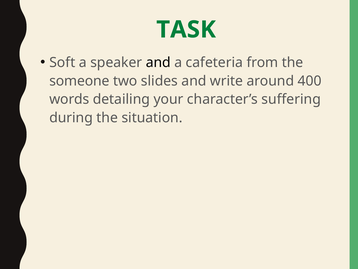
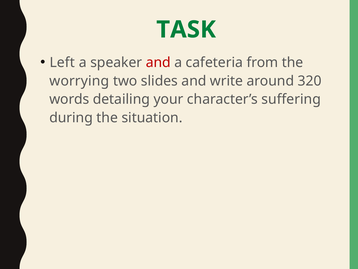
Soft: Soft -> Left (62, 62)
and colour: black -> red (158, 62)
someone: someone -> worrying (79, 81)
400: 400 -> 320 (310, 81)
